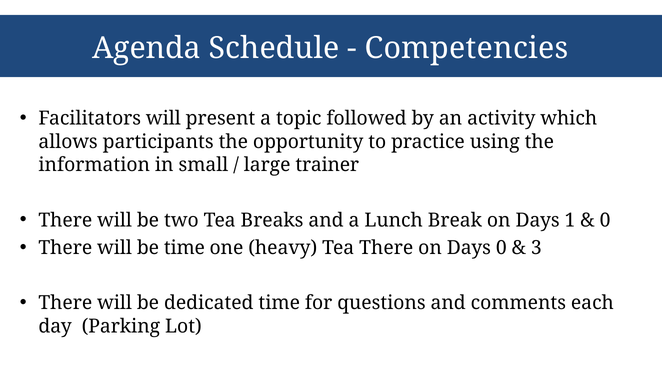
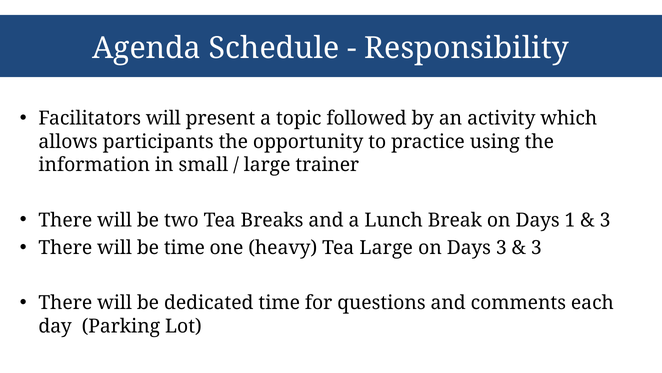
Competencies: Competencies -> Responsibility (467, 48)
0: 0 -> 3 (605, 220)
Tea There: There -> Large (386, 247)
Days 0: 0 -> 3 (501, 247)
